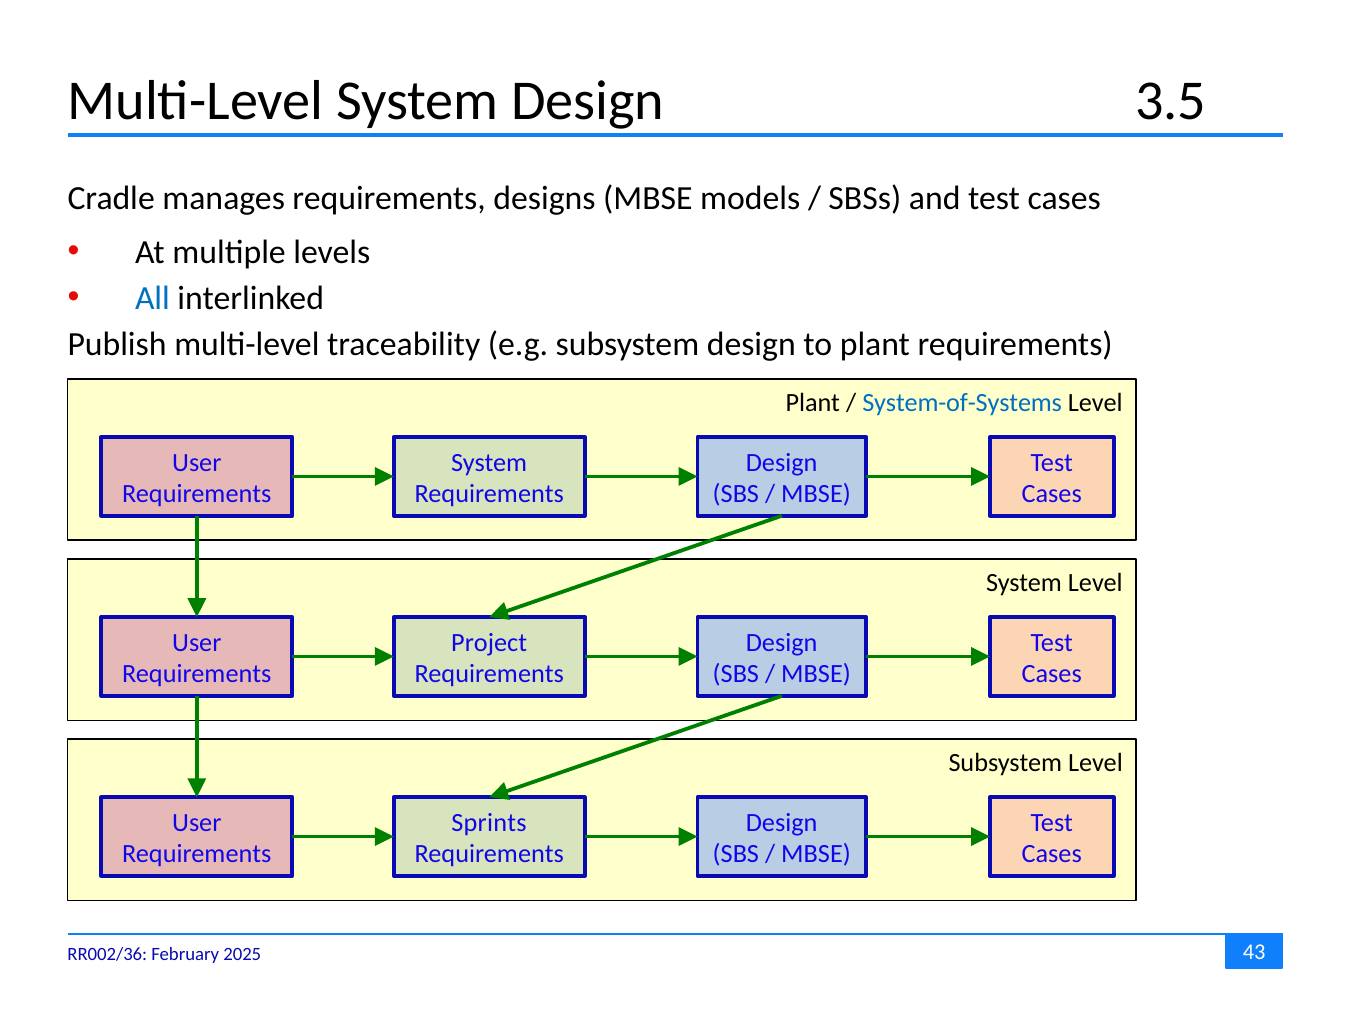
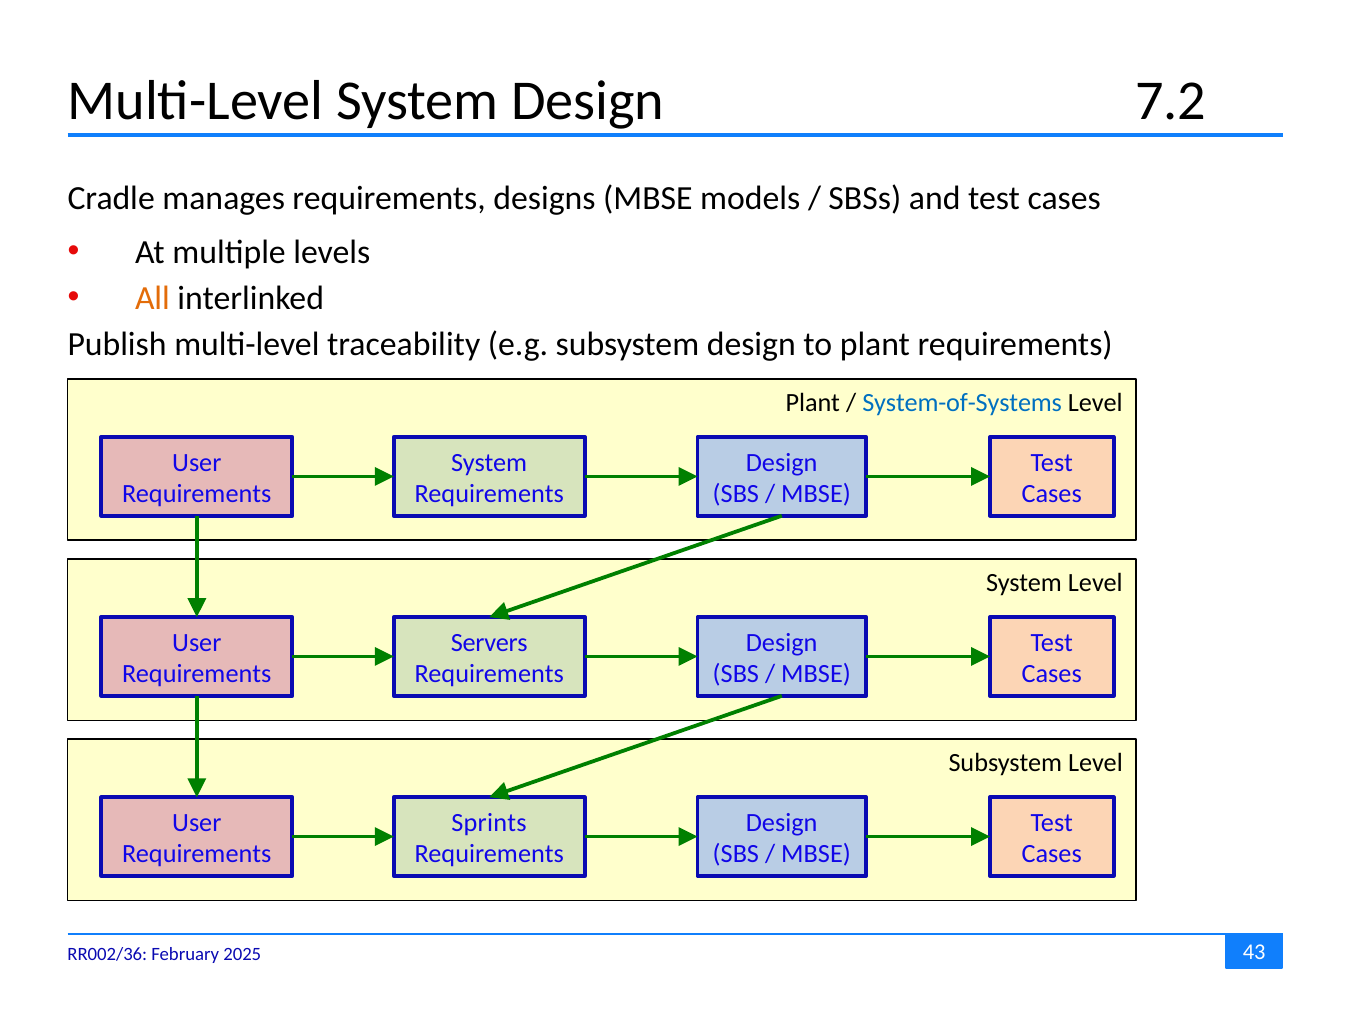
3.5: 3.5 -> 7.2 (1171, 101)
All colour: blue -> orange (152, 298)
Project: Project -> Servers (489, 642)
